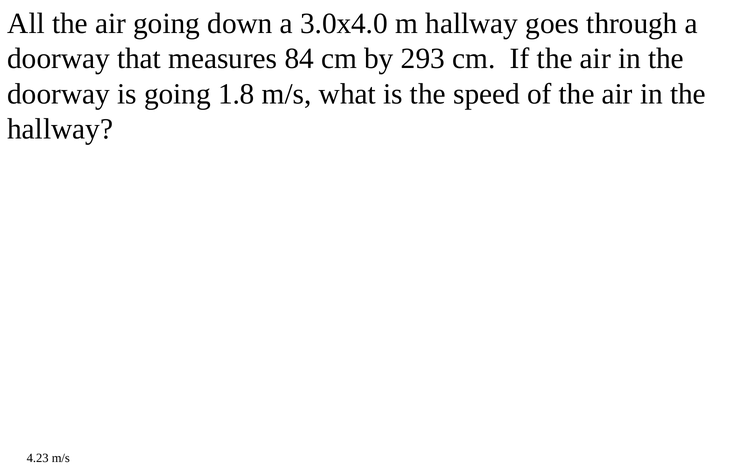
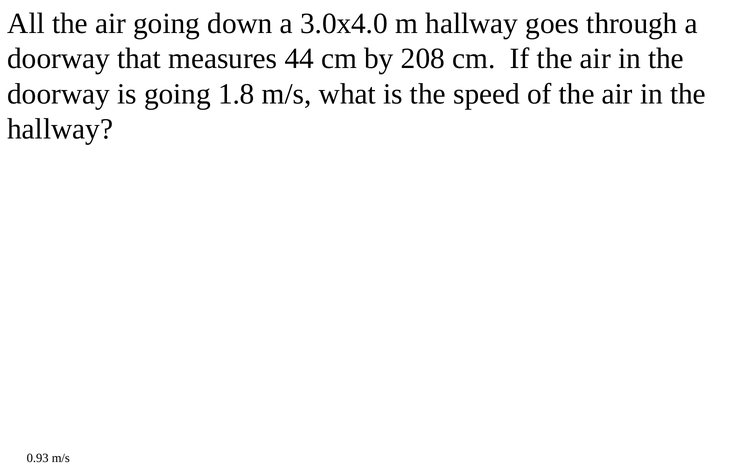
84: 84 -> 44 (299, 59)
293: 293 -> 208 (423, 59)
4.23: 4.23 -> 0.93 (38, 458)
